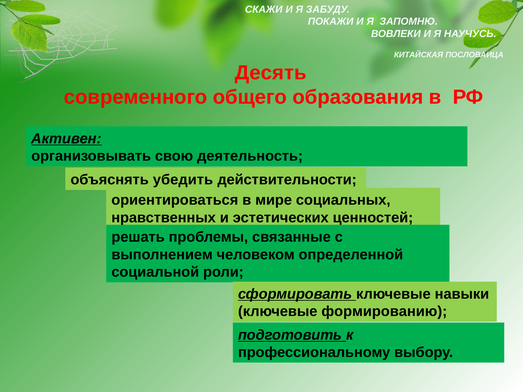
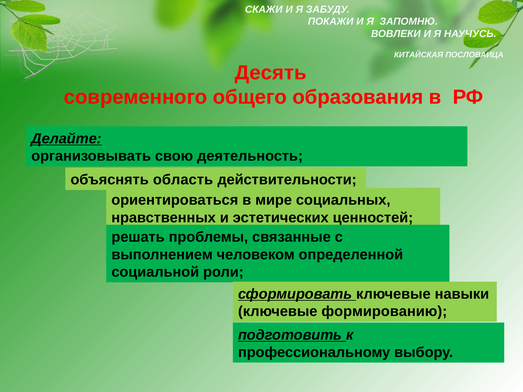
Активен: Активен -> Делайте (66, 139)
убедить: убедить -> область (183, 180)
